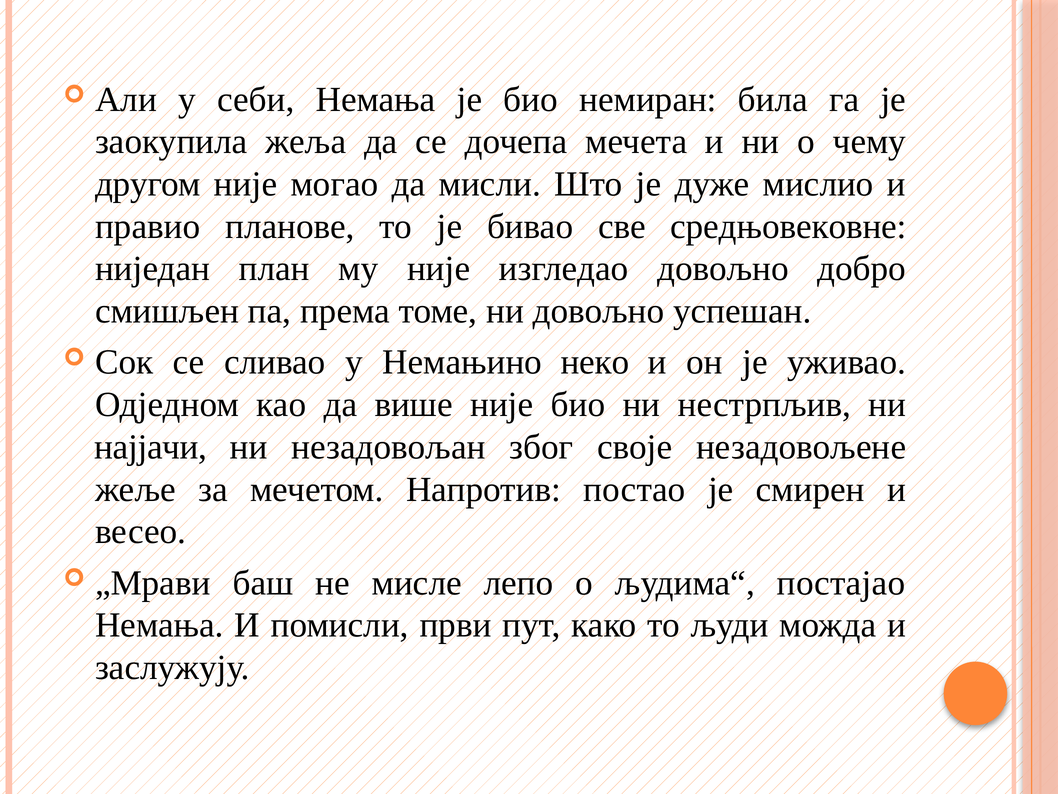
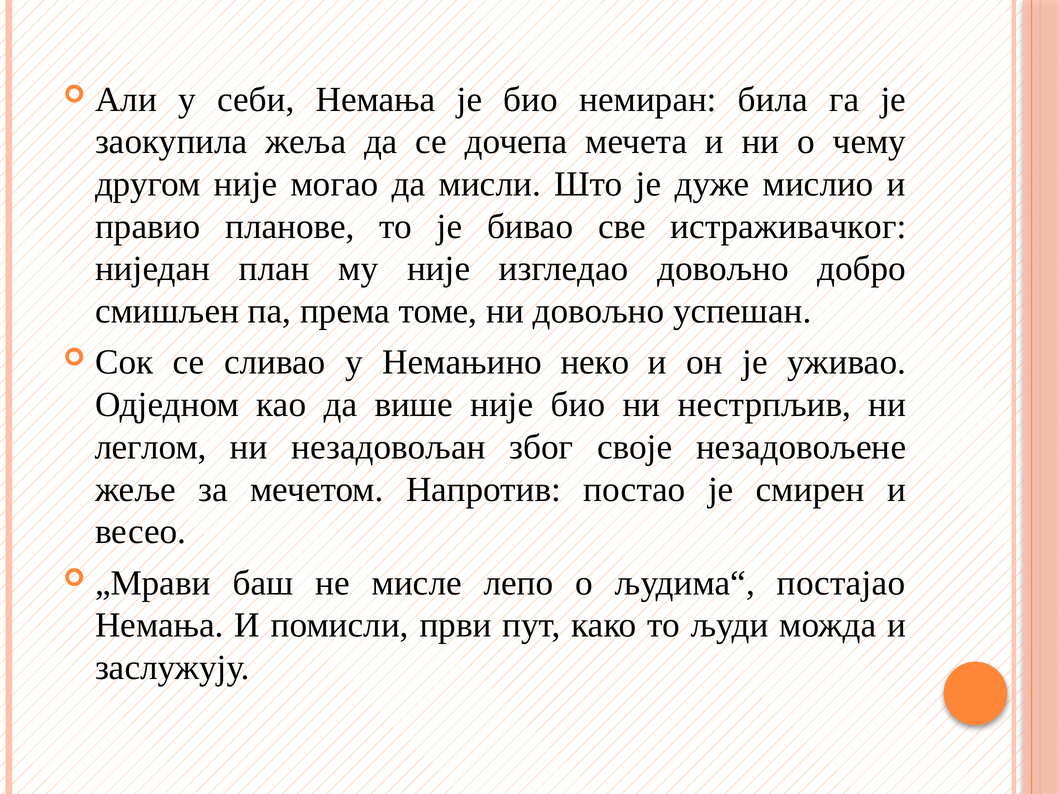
средњовековне: средњовековне -> истраживачког (788, 226)
најјачи: најјачи -> леглом (151, 447)
